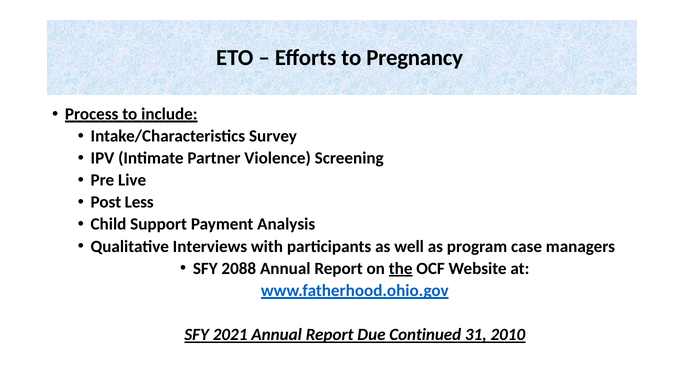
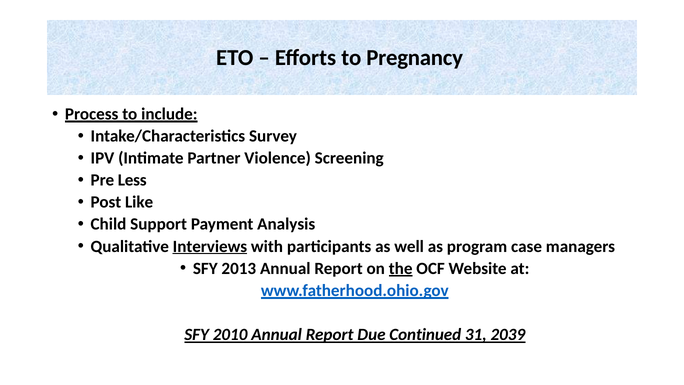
Live: Live -> Less (132, 180)
Less: Less -> Like (139, 202)
Interviews underline: none -> present (210, 246)
2088: 2088 -> 2013 (239, 268)
2021: 2021 -> 2010 (230, 335)
2010: 2010 -> 2039 (508, 335)
